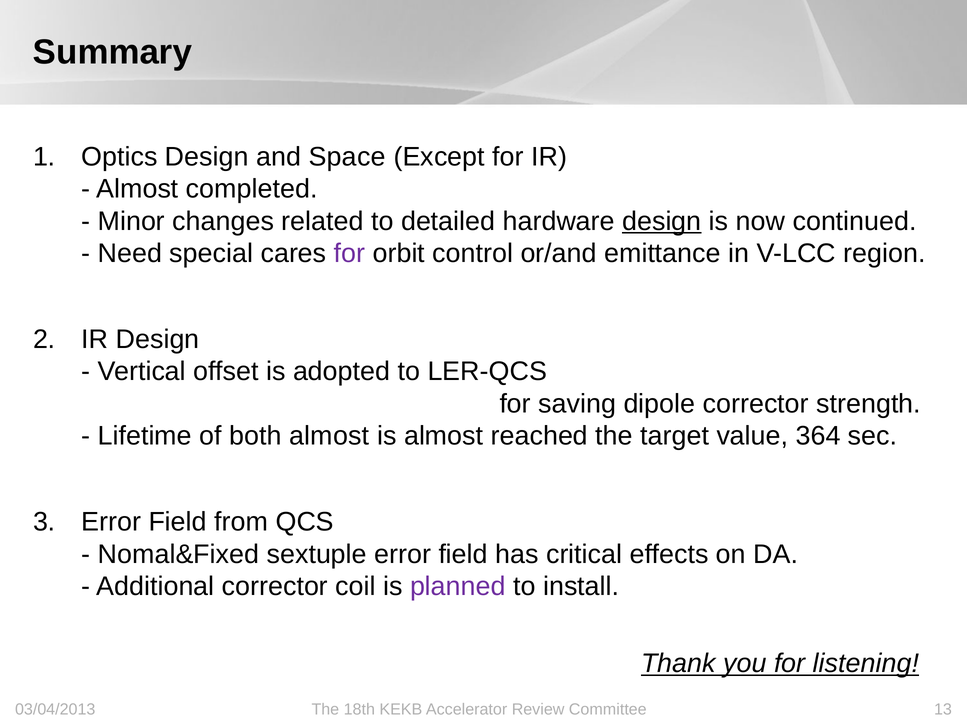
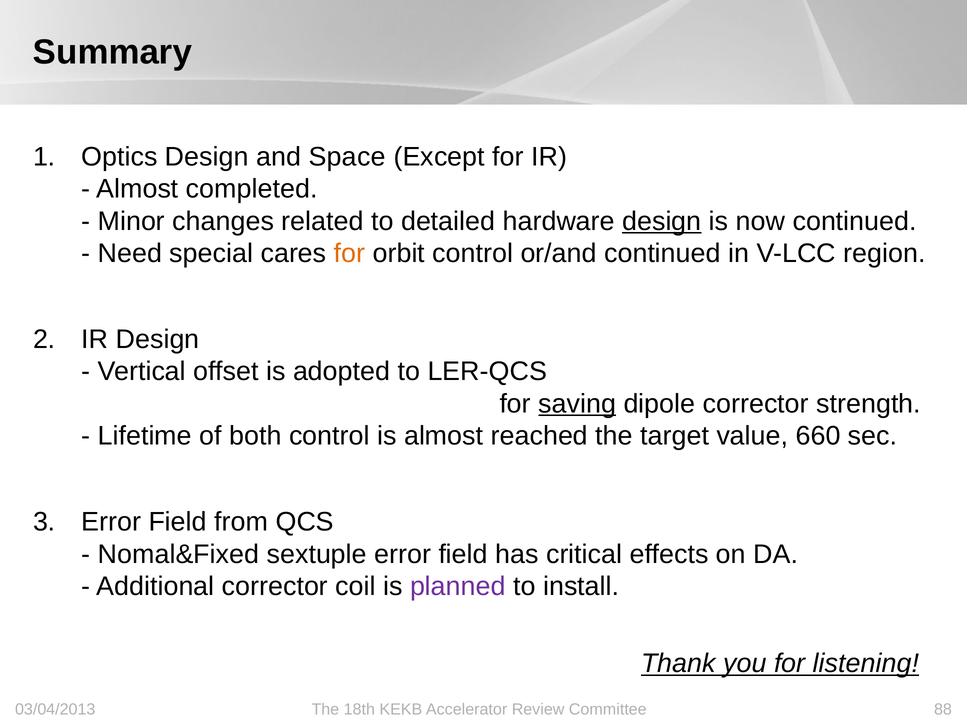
for colour: purple -> orange (349, 253)
or/and emittance: emittance -> continued (662, 253)
saving underline: none -> present (577, 404)
both almost: almost -> control (329, 436)
364: 364 -> 660 (818, 436)
13: 13 -> 88 (943, 709)
